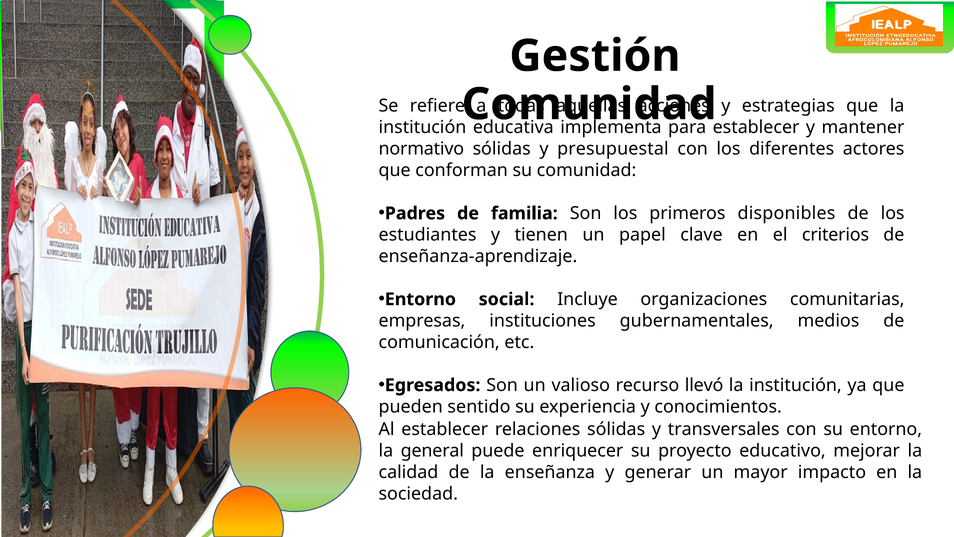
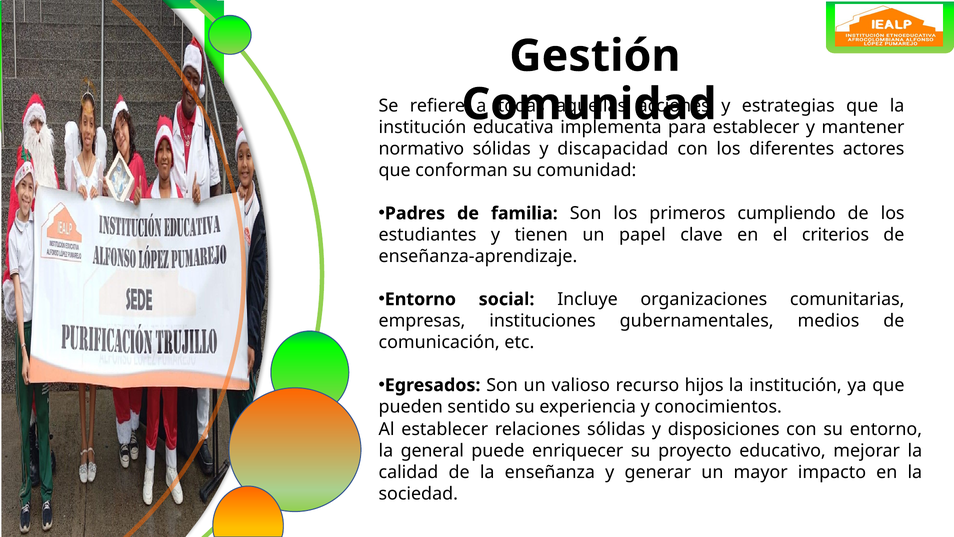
presupuestal: presupuestal -> discapacidad (613, 149)
disponibles: disponibles -> cumpliendo (787, 213)
llevó: llevó -> hijos (704, 385)
transversales: transversales -> disposiciones (724, 429)
